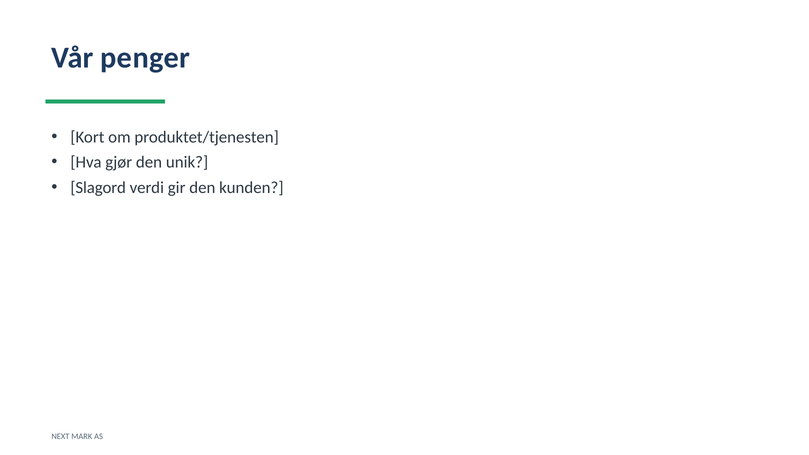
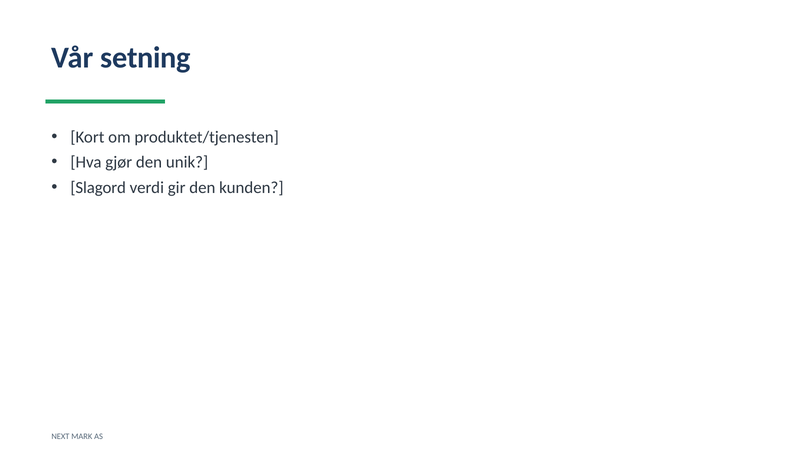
penger: penger -> setning (146, 58)
